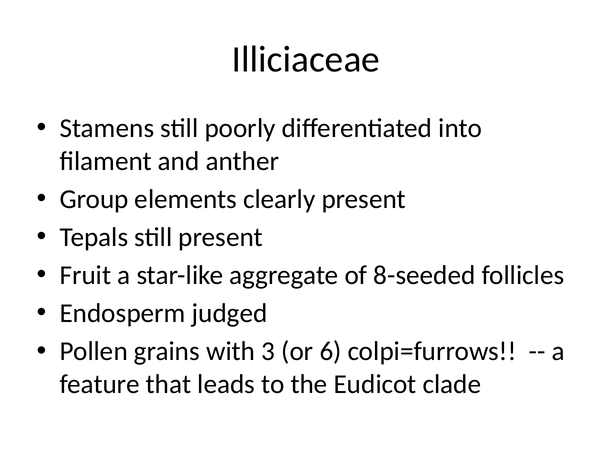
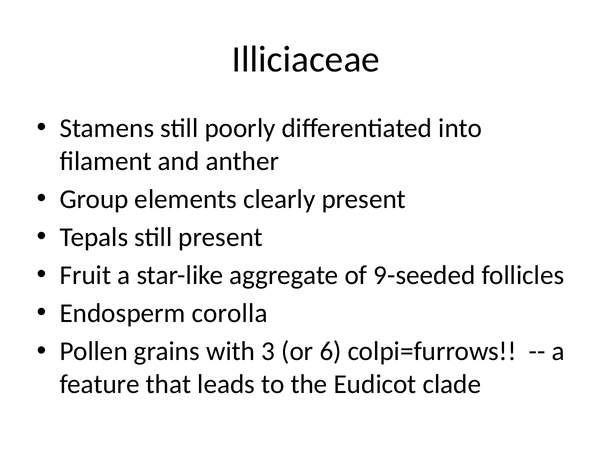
8-seeded: 8-seeded -> 9-seeded (424, 275)
judged: judged -> corolla (230, 313)
